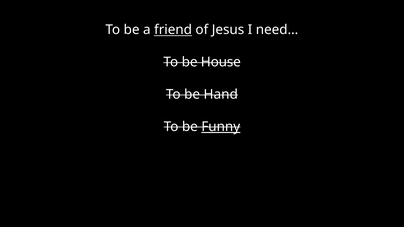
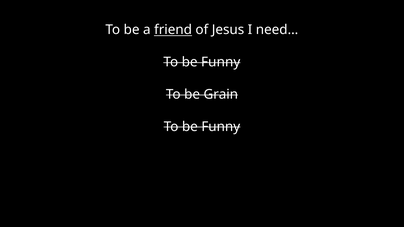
House: House -> Funny (221, 62)
Hand: Hand -> Grain (221, 95)
Funny underline: present -> none (221, 127)
